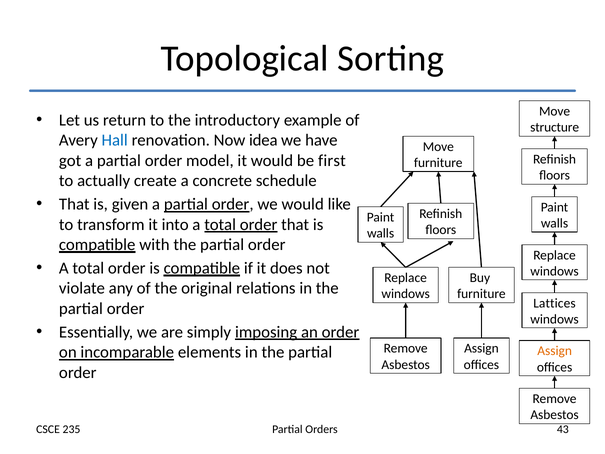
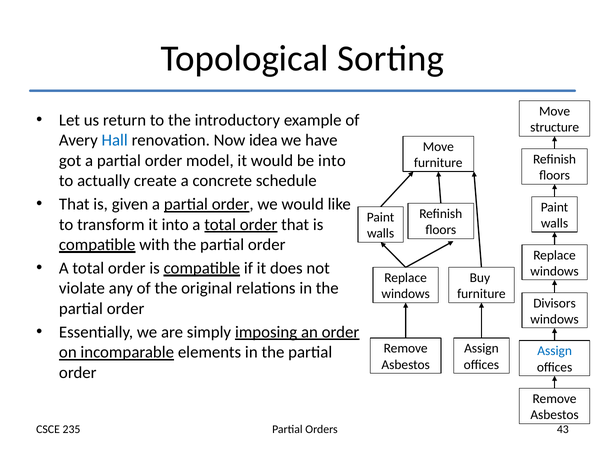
be first: first -> into (332, 161)
Lattices: Lattices -> Divisors (555, 303)
Assign colour: orange -> blue (555, 351)
